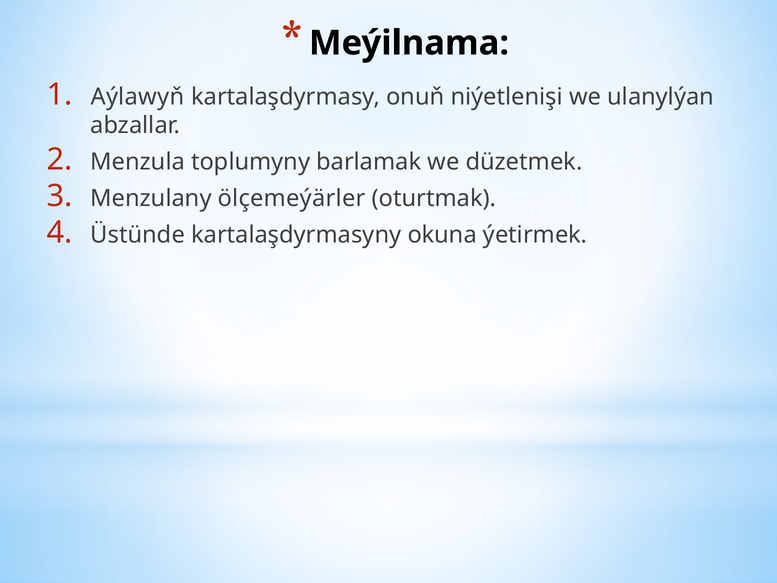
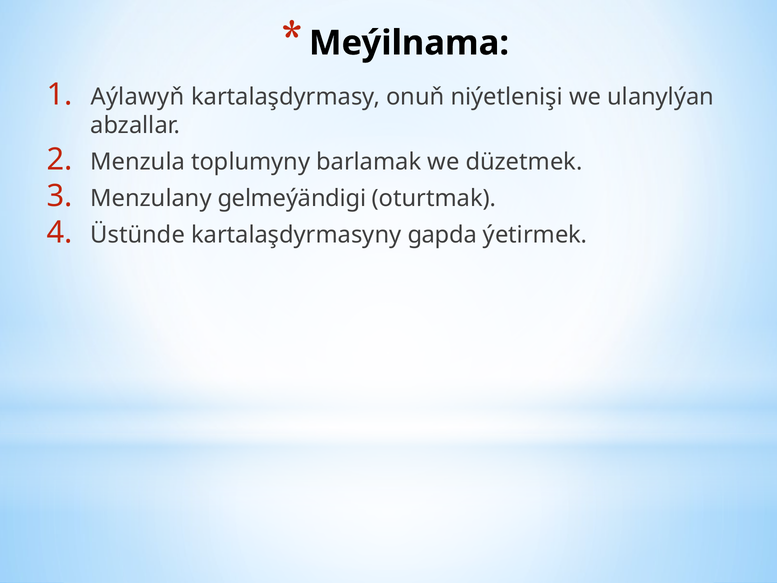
ölçemeýärler: ölçemeýärler -> gelmeýändigi (292, 198)
okuna: okuna -> gapda (442, 235)
